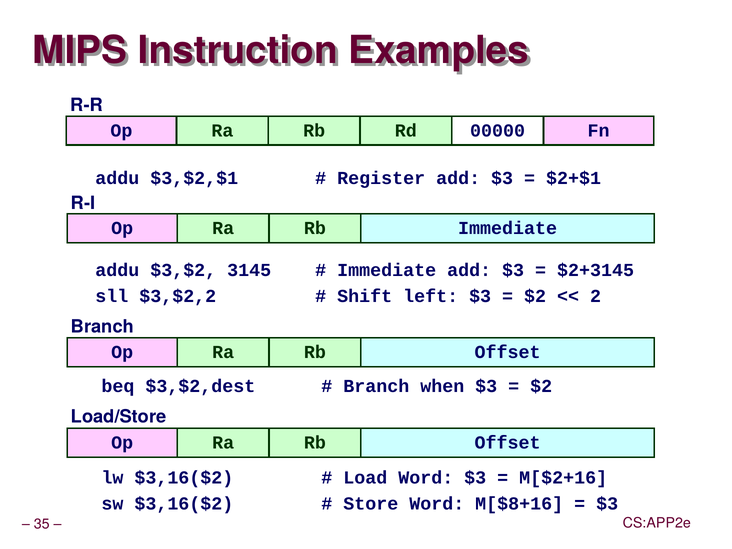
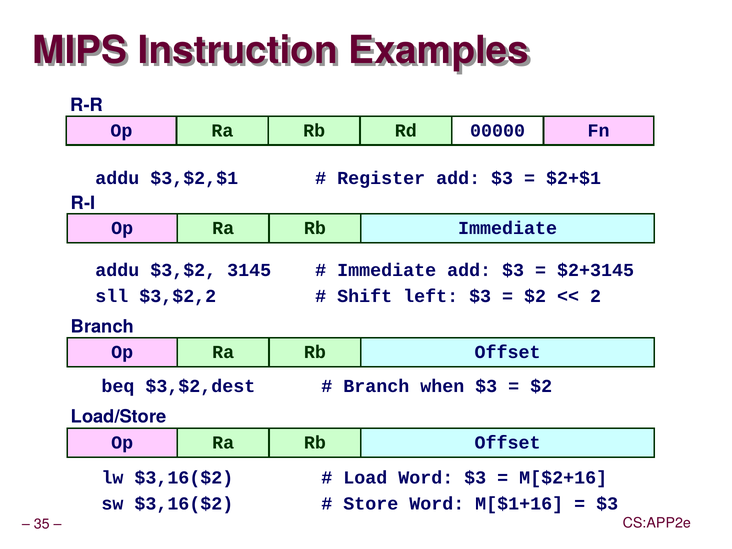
M[$8+16: M[$8+16 -> M[$1+16 (519, 504)
